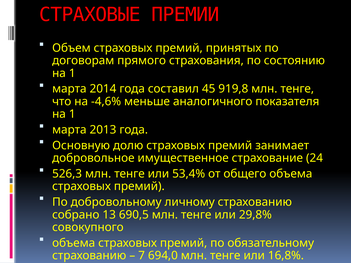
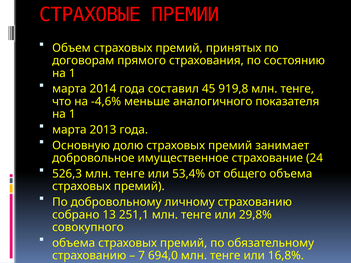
690,5: 690,5 -> 251,1 (134, 215)
